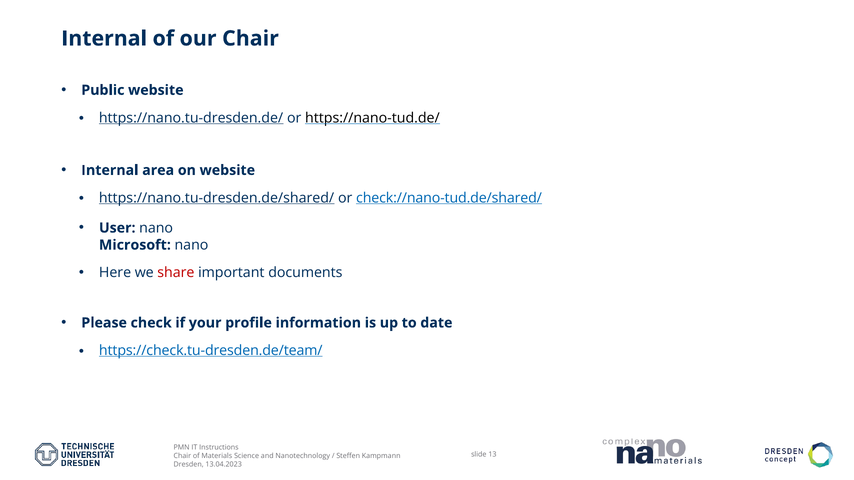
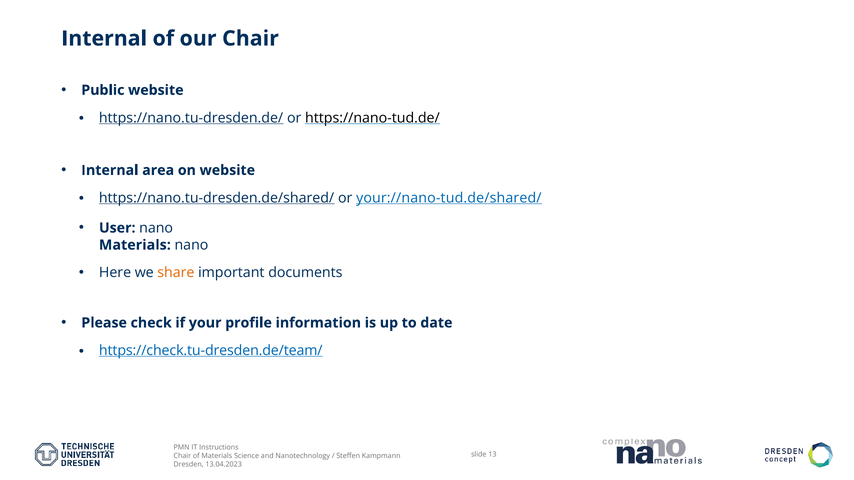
check://nano-tud.de/shared/: check://nano-tud.de/shared/ -> your://nano-tud.de/shared/ (449, 198)
Microsoft: Microsoft -> Materials (135, 245)
share colour: red -> orange (176, 273)
